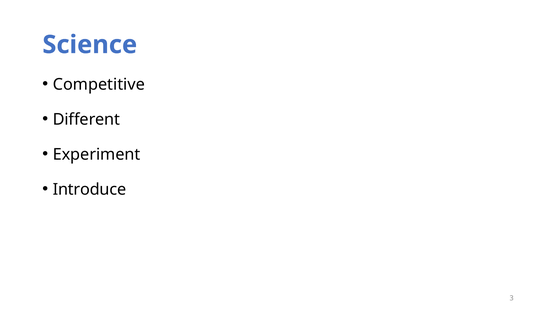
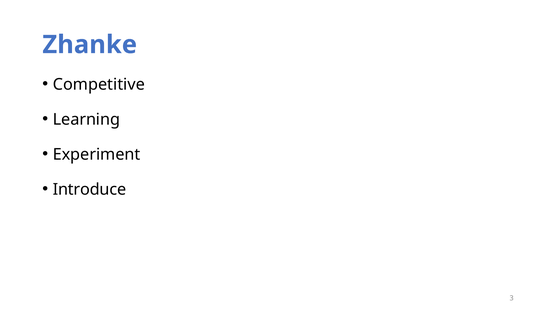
Science: Science -> Zhanke (90, 45)
Different: Different -> Learning (86, 119)
